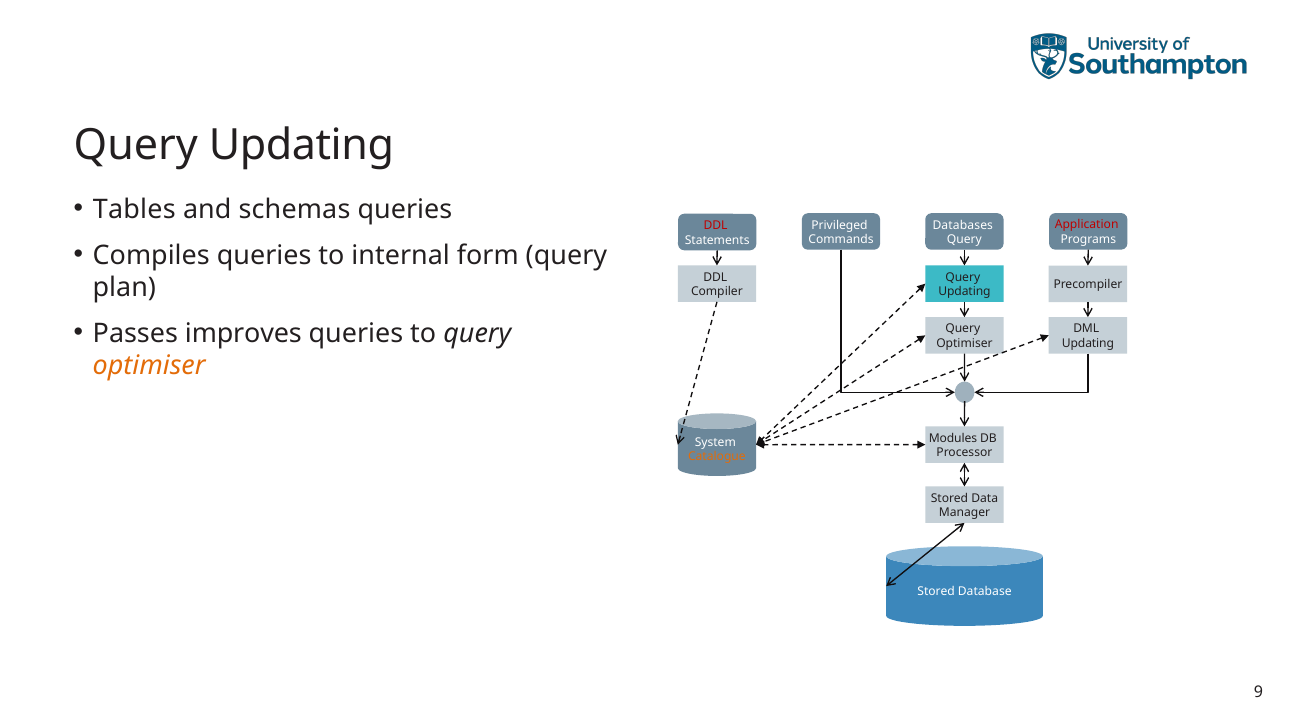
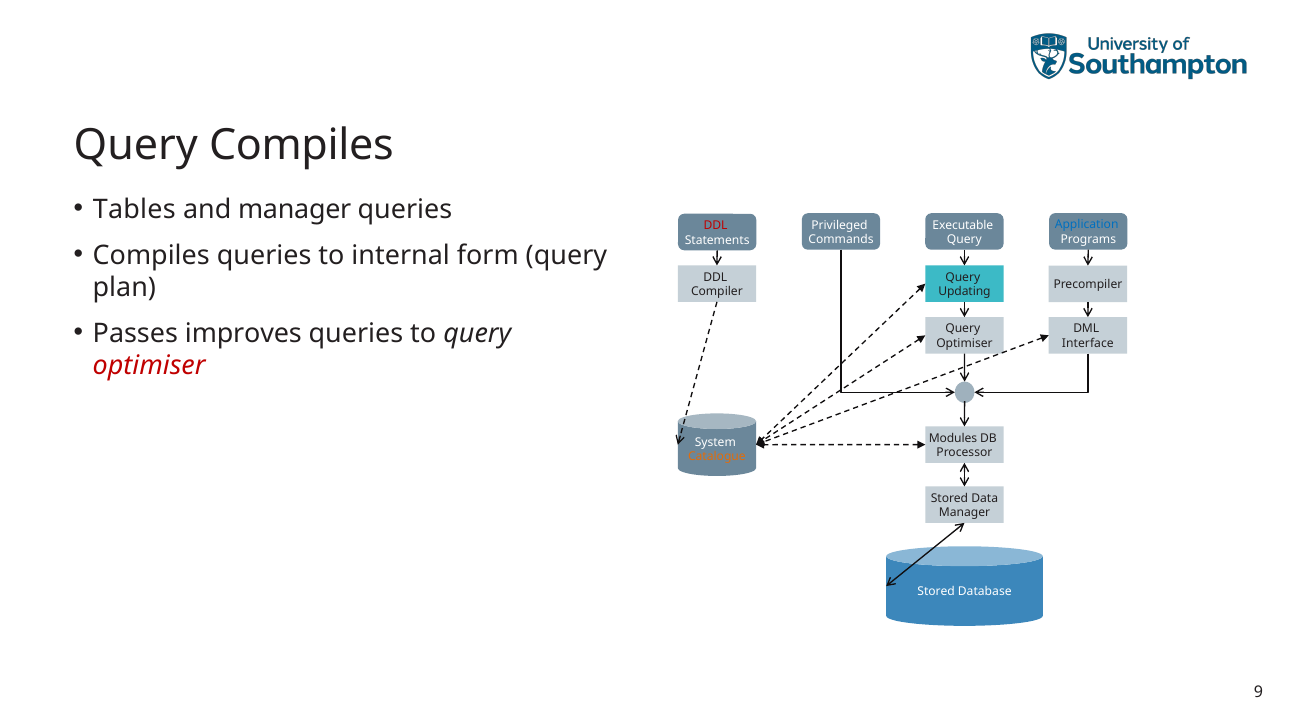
Updating: Updating -> Compiles (301, 145)
and schemas: schemas -> manager (295, 210)
Application colour: red -> blue (1087, 225)
Databases: Databases -> Executable (963, 225)
Updating: Updating -> Interface (1088, 344)
optimiser colour: orange -> red (149, 366)
